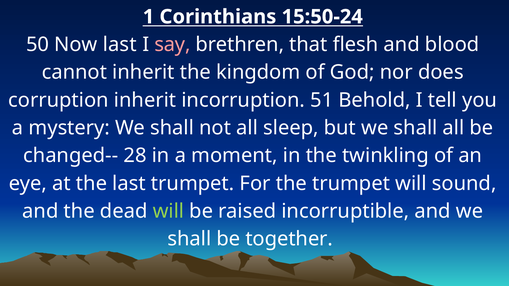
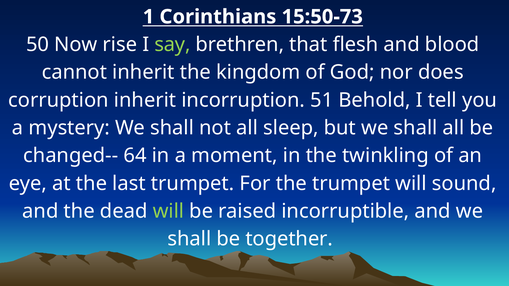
15:50-24: 15:50-24 -> 15:50-73 (322, 17)
Now last: last -> rise (120, 45)
say colour: pink -> light green (172, 45)
28: 28 -> 64 (135, 156)
